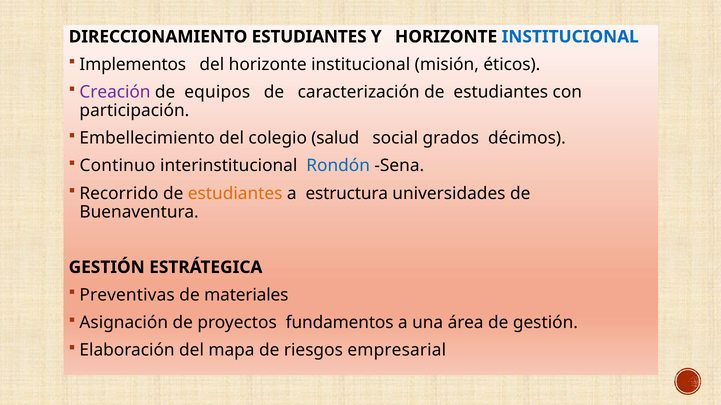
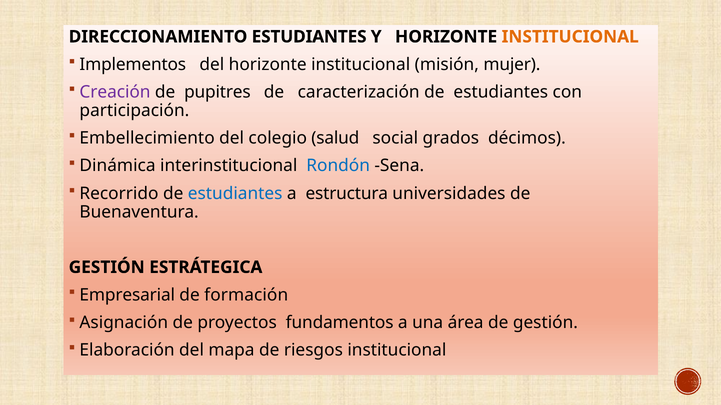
INSTITUCIONAL colour: blue -> orange (570, 37)
éticos: éticos -> mujer (512, 64)
equipos: equipos -> pupitres (217, 92)
Continuo: Continuo -> Dinámica (118, 166)
estudiantes colour: orange -> blue (235, 194)
Preventivas: Preventivas -> Empresarial (127, 295)
materiales: materiales -> formación (246, 295)
riesgos empresarial: empresarial -> institucional (397, 351)
